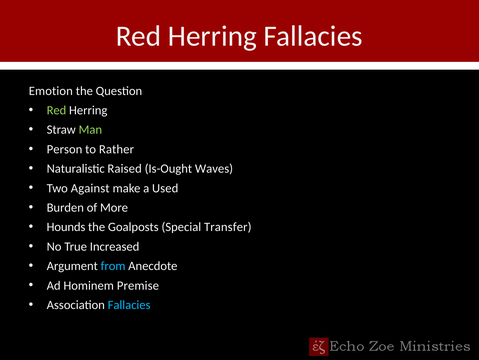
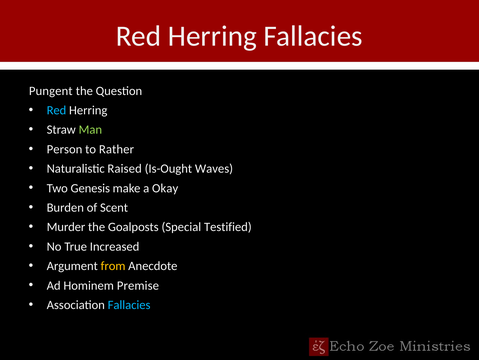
Emotion: Emotion -> Pungent (51, 91)
Red colour: light green -> light blue (57, 110)
Against: Against -> Genesis (90, 188)
Used: Used -> Okay (165, 188)
More: More -> Scent (114, 207)
Hounds: Hounds -> Murder (66, 227)
Transfer: Transfer -> Testified (228, 227)
from colour: light blue -> yellow (113, 266)
